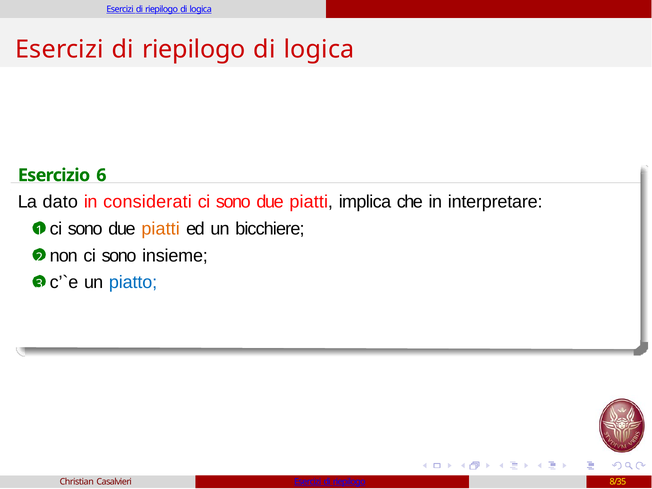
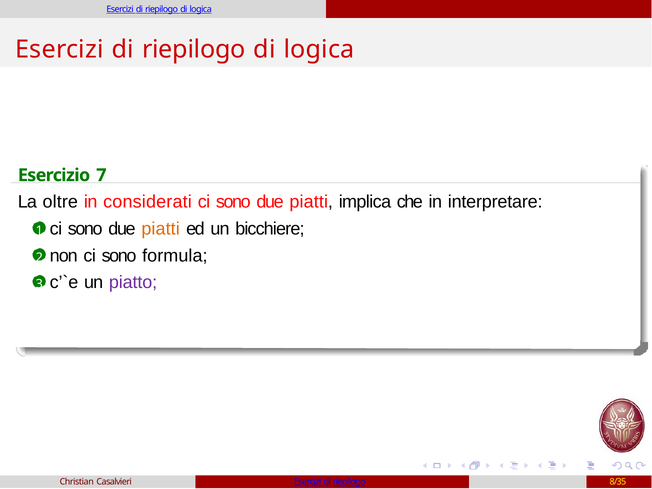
6: 6 -> 7 (101, 175)
dato: dato -> oltre (60, 202)
insieme: insieme -> formula (175, 256)
piatto colour: blue -> purple (133, 283)
